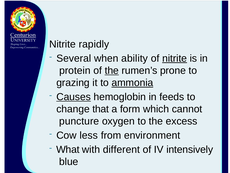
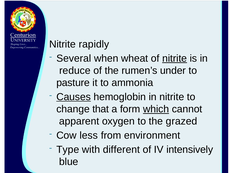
ability: ability -> wheat (135, 58)
protein: protein -> reduce (75, 70)
the underline: present -> none (112, 70)
prone: prone -> under (173, 70)
grazing: grazing -> pasture (73, 82)
ammonia underline: present -> none (132, 82)
in feeds: feeds -> nitrite (172, 97)
which underline: none -> present (156, 109)
puncture: puncture -> apparent (79, 121)
excess: excess -> grazed (182, 121)
What: What -> Type (68, 149)
